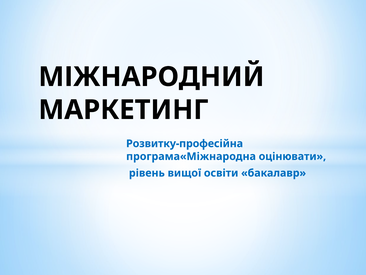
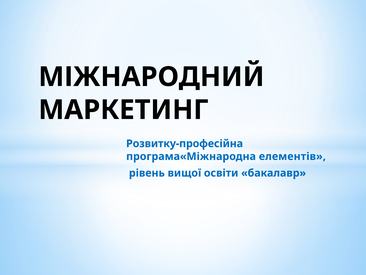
оцінювати: оцінювати -> елементів (292, 156)
